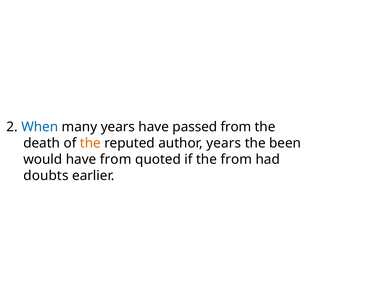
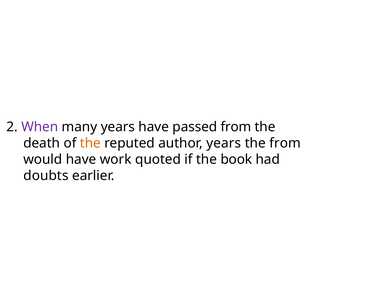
When colour: blue -> purple (40, 127)
the been: been -> from (285, 143)
have from: from -> work (116, 159)
the from: from -> book (236, 159)
